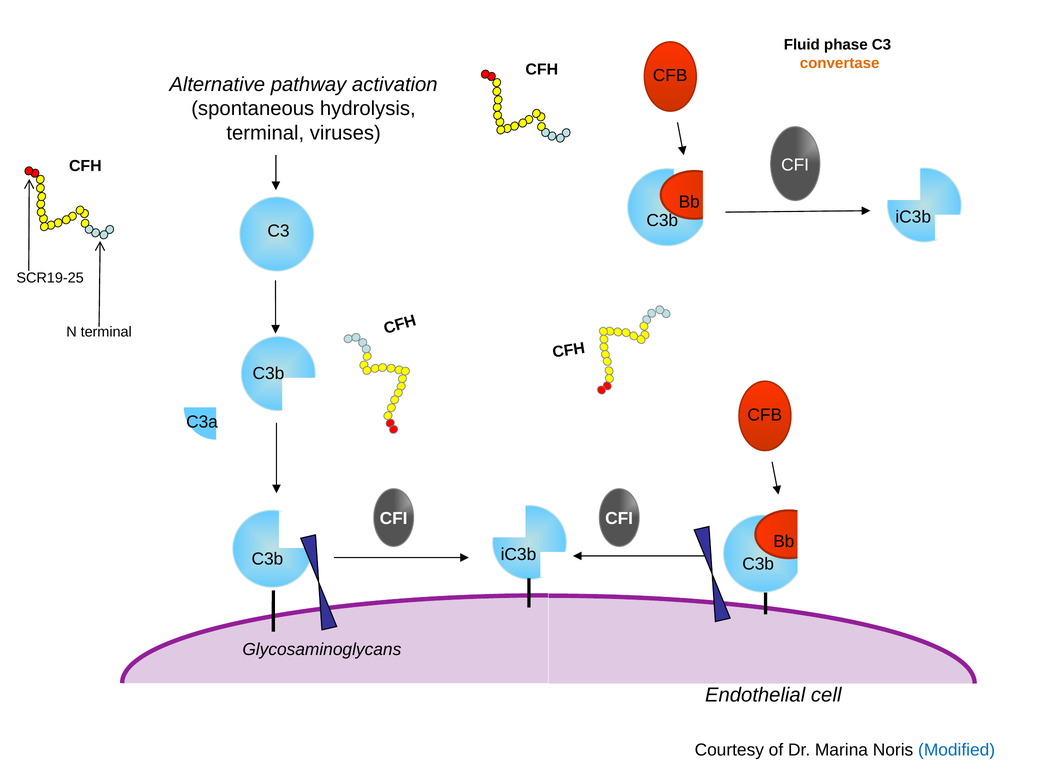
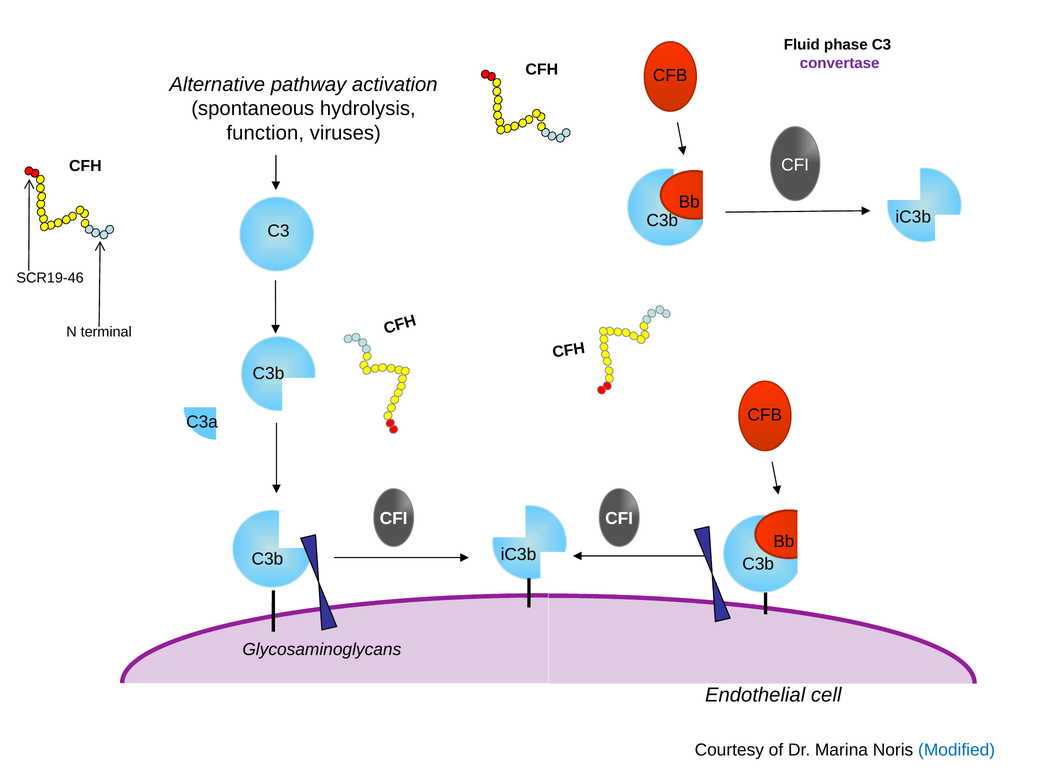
convertase colour: orange -> purple (840, 63)
terminal: terminal -> function (265, 133)
SCR19-25: SCR19-25 -> SCR19-46 (50, 278)
